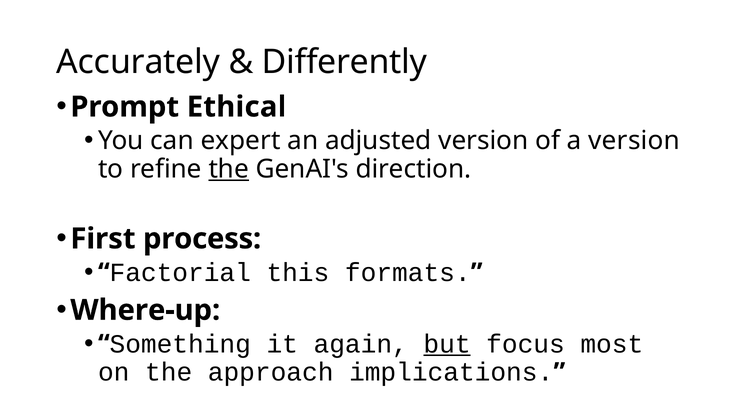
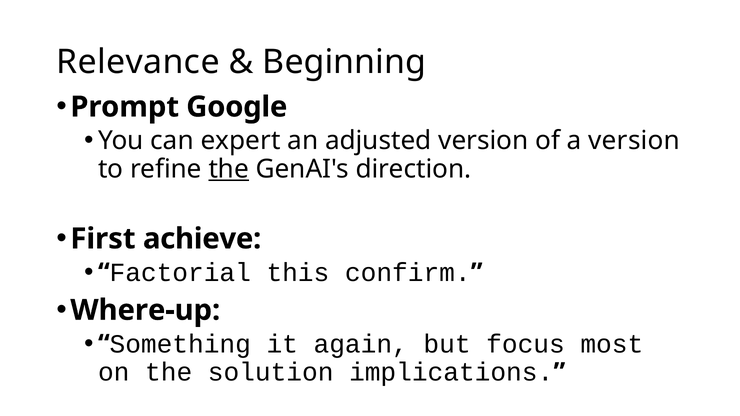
Accurately: Accurately -> Relevance (138, 62)
Differently: Differently -> Beginning (344, 62)
Ethical: Ethical -> Google (237, 107)
process: process -> achieve (202, 239)
formats: formats -> confirm (408, 273)
but underline: present -> none (447, 344)
approach: approach -> solution (271, 373)
